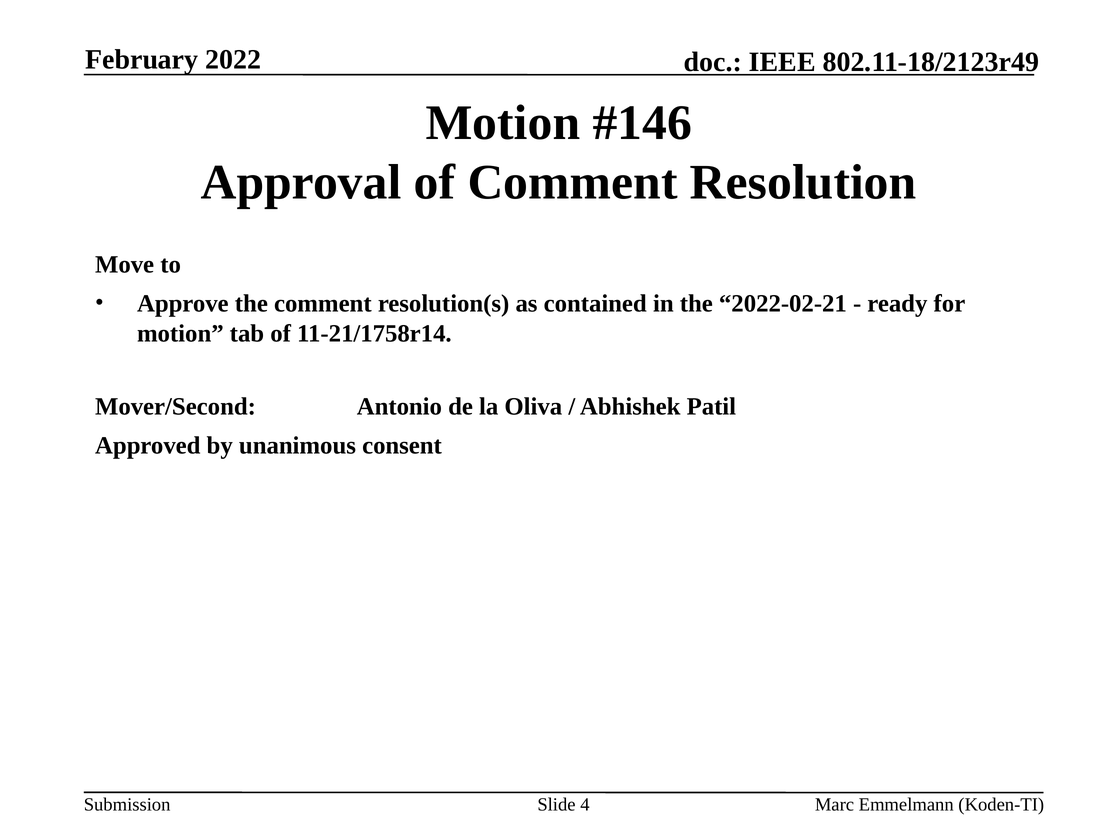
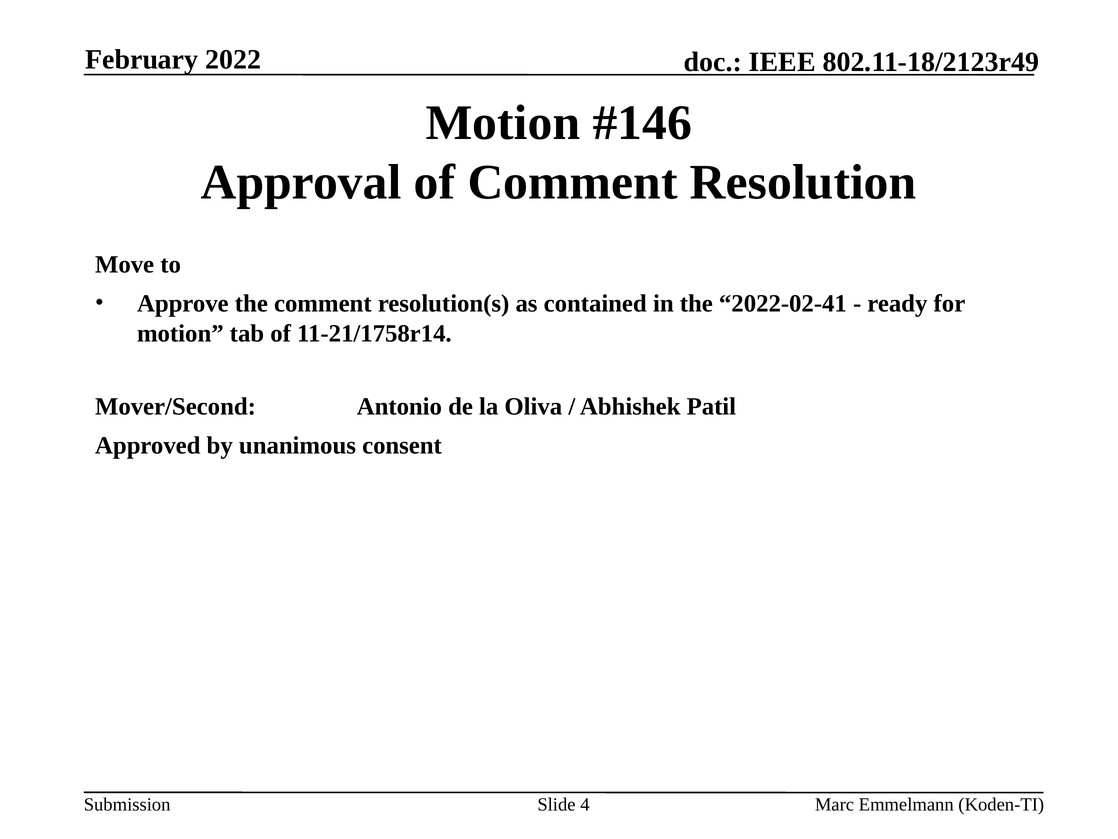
2022-02-21: 2022-02-21 -> 2022-02-41 (783, 304)
